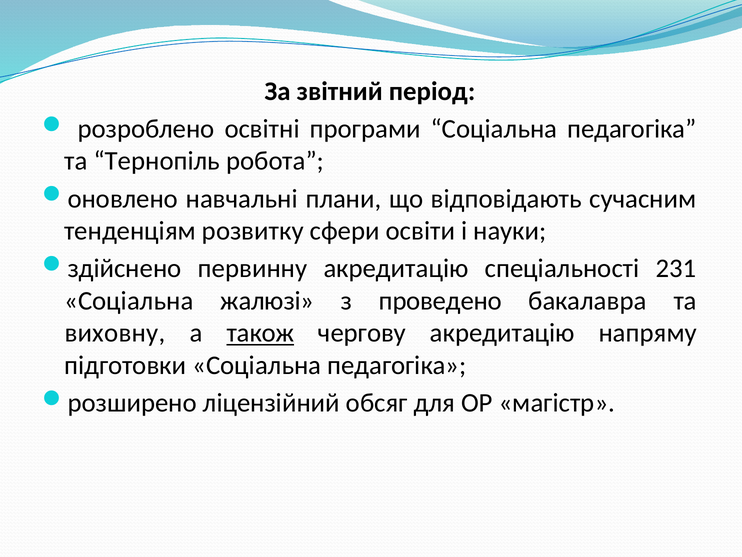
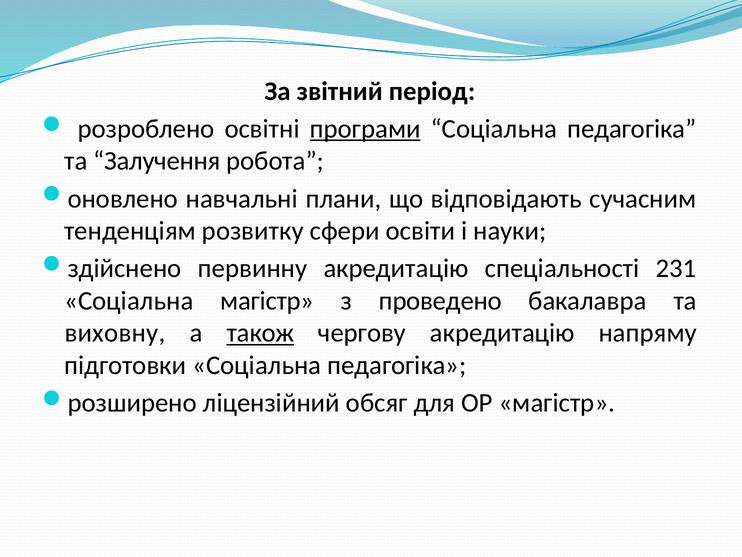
програми underline: none -> present (365, 129)
Тернопіль: Тернопіль -> Залучення (157, 161)
Соціальна жалюзі: жалюзі -> магістр (267, 301)
